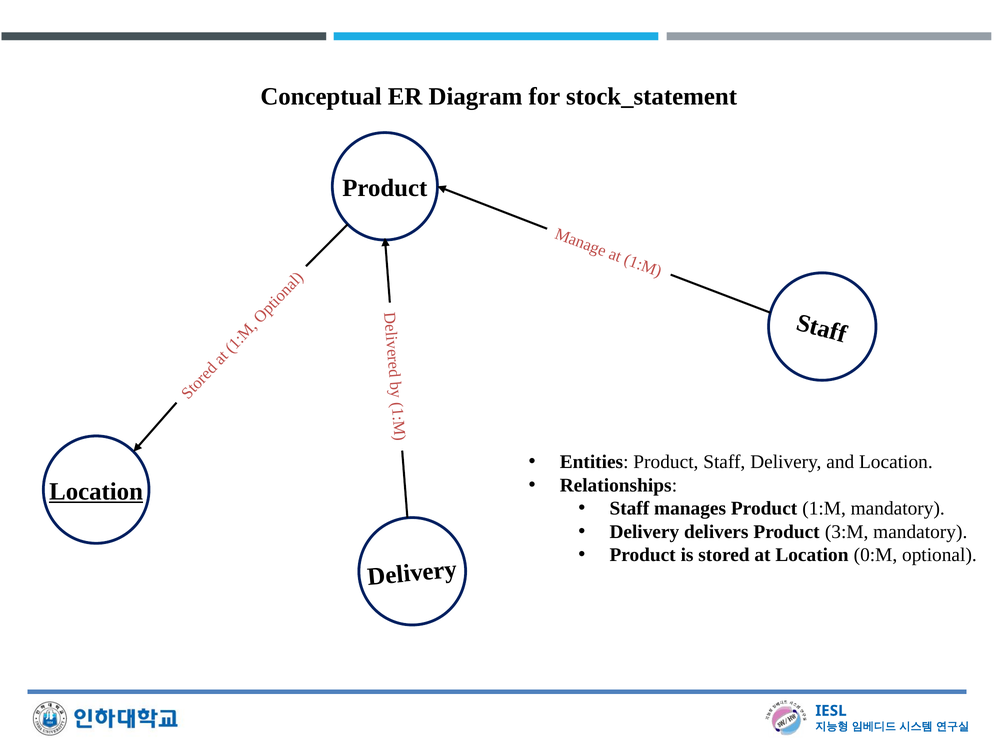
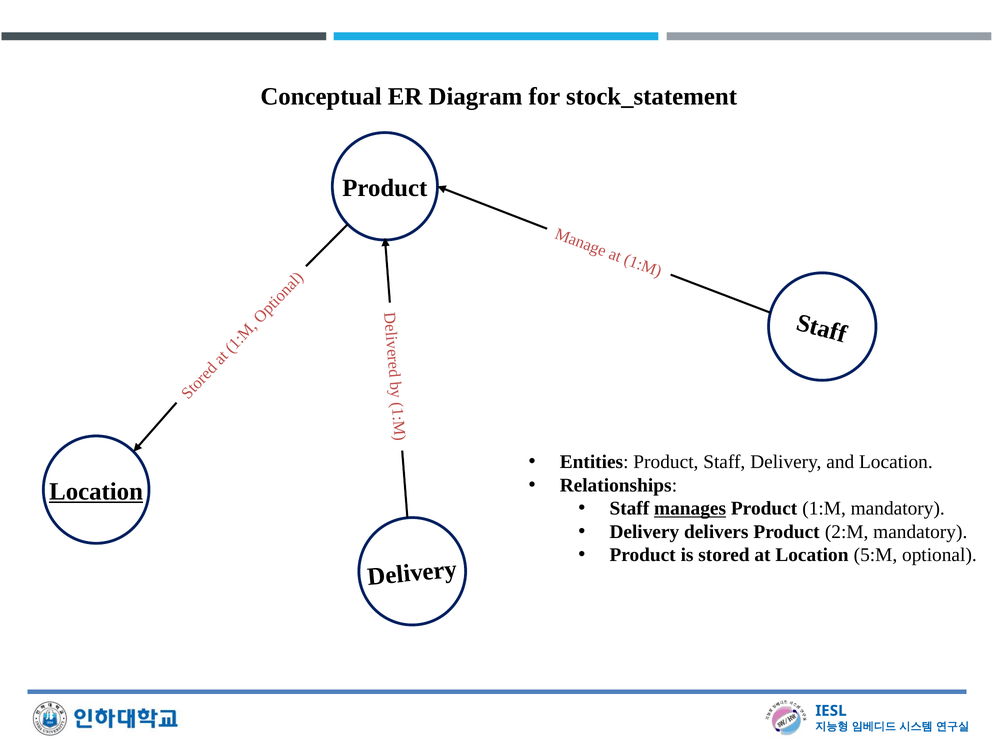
manages underline: none -> present (690, 508)
3:M: 3:M -> 2:M (847, 531)
0:M: 0:M -> 5:M (875, 555)
